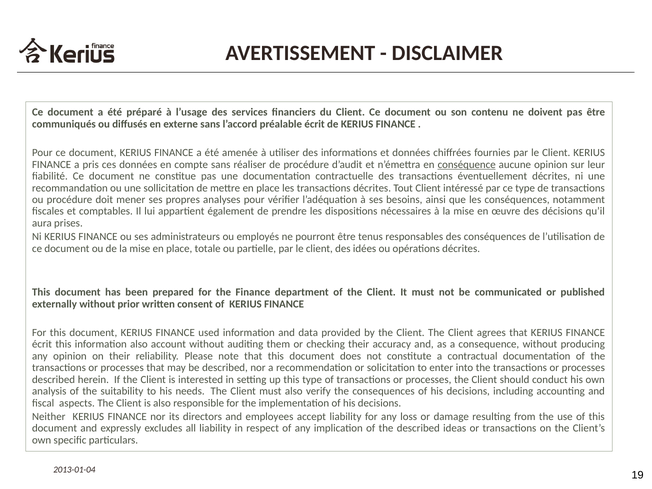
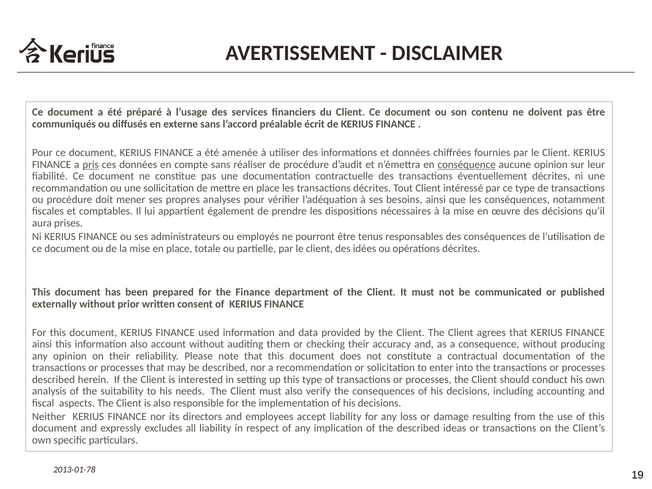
pris underline: none -> present (91, 164)
écrit: écrit -> ainsi (42, 344)
2013-01-04: 2013-01-04 -> 2013-01-78 (74, 470)
